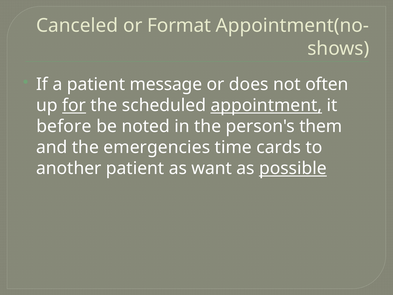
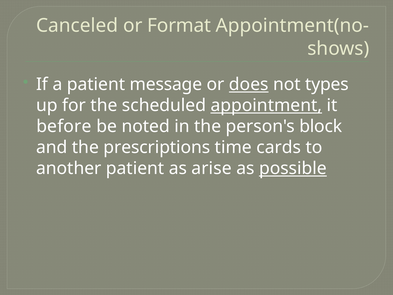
does underline: none -> present (249, 84)
often: often -> types (327, 84)
for underline: present -> none (74, 105)
them: them -> block (321, 126)
emergencies: emergencies -> prescriptions (157, 147)
want: want -> arise (212, 168)
